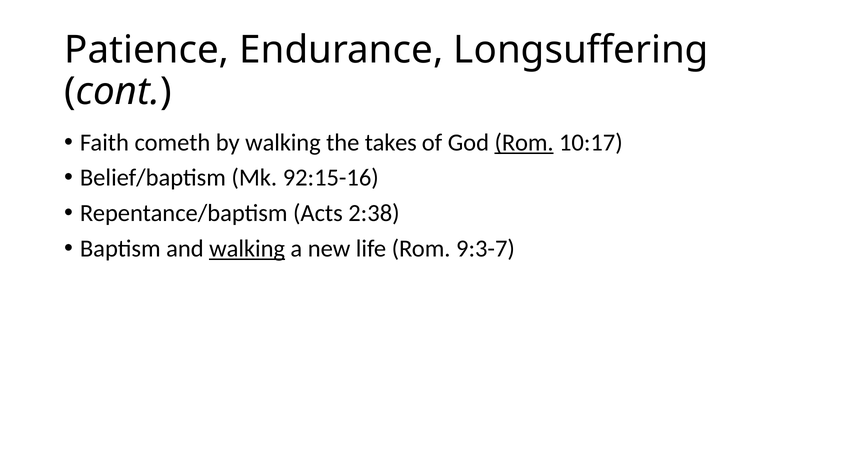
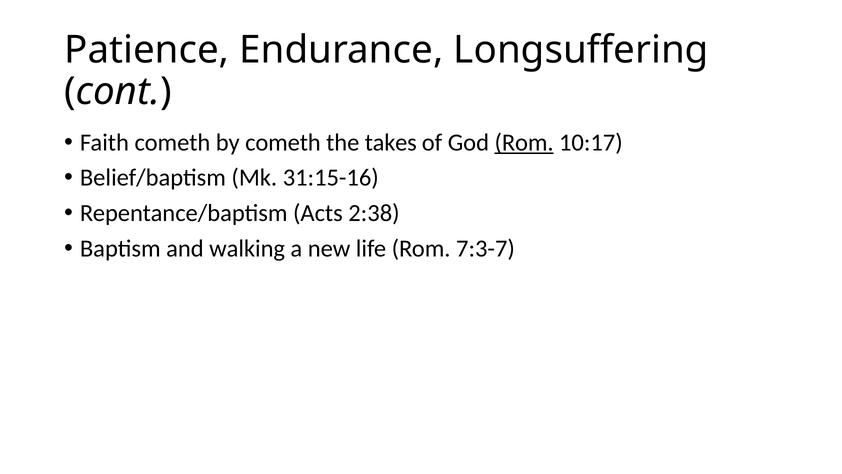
by walking: walking -> cometh (283, 142)
92:15-16: 92:15-16 -> 31:15-16 (331, 178)
walking underline: present -> none (247, 248)
9:3-7: 9:3-7 -> 7:3-7 (485, 248)
